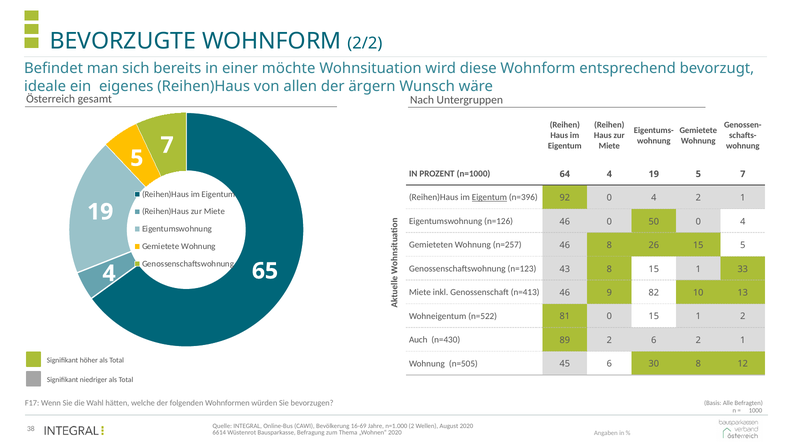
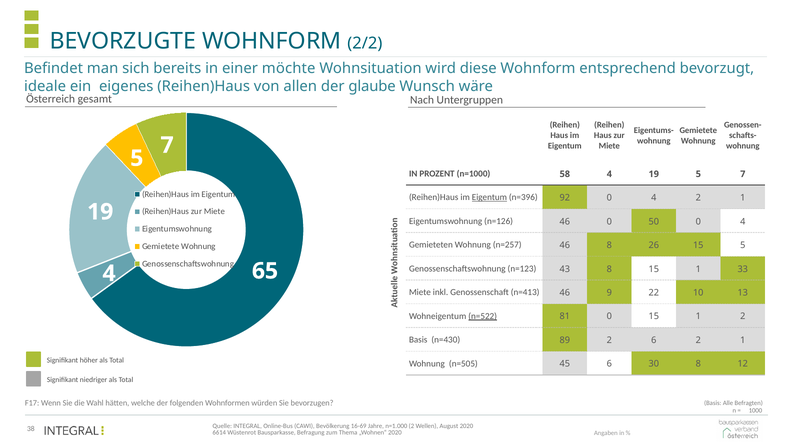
ärgern: ärgern -> glaube (372, 86)
64: 64 -> 58 (565, 174)
82: 82 -> 22 (654, 293)
n=522 underline: none -> present (483, 316)
Auch: Auch -> Basis (418, 340)
